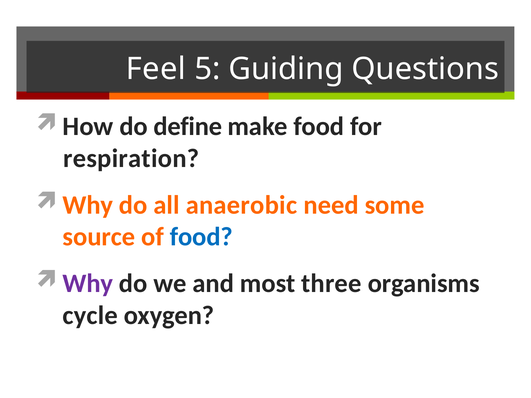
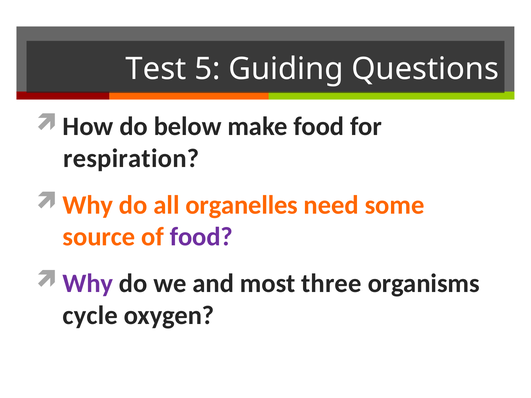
Feel: Feel -> Test (156, 69)
define: define -> below (188, 127)
anaerobic: anaerobic -> organelles (242, 205)
food colour: blue -> purple (201, 237)
